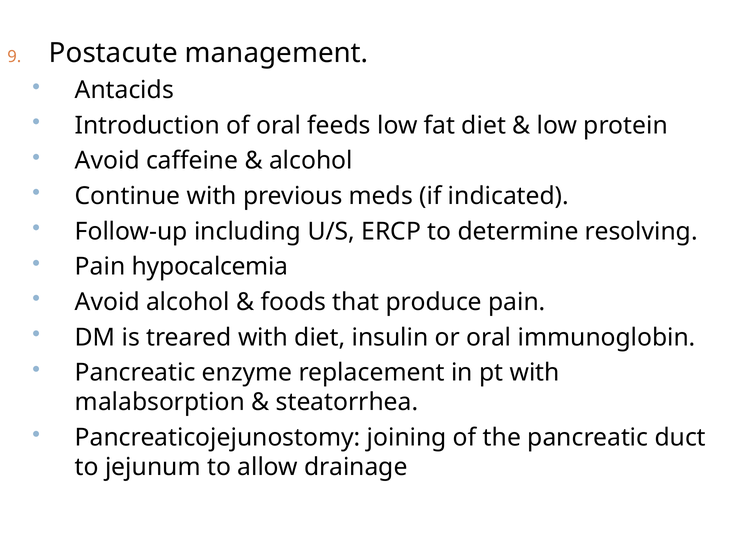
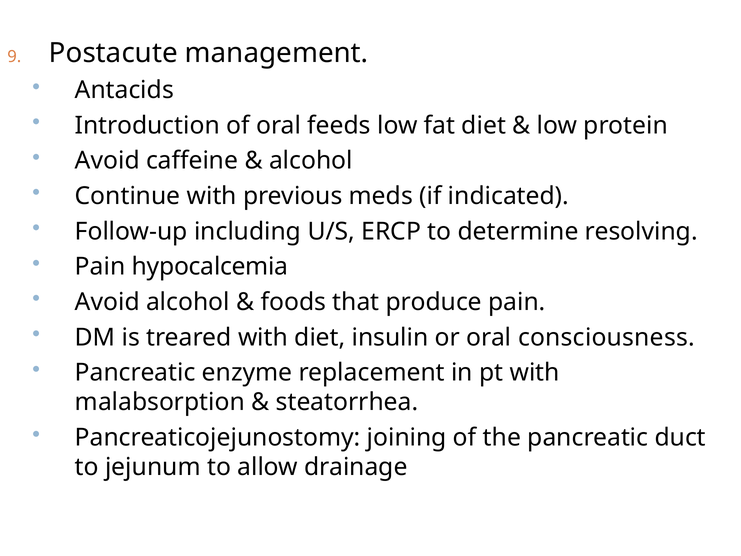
immunoglobin: immunoglobin -> consciousness (606, 337)
